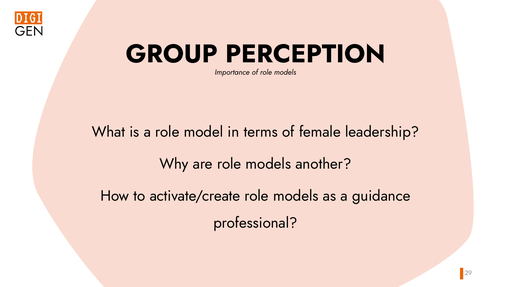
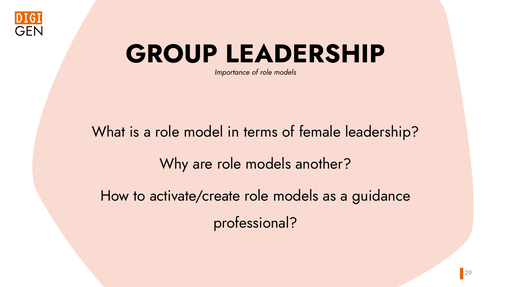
GROUP PERCEPTION: PERCEPTION -> LEADERSHIP (305, 54)
